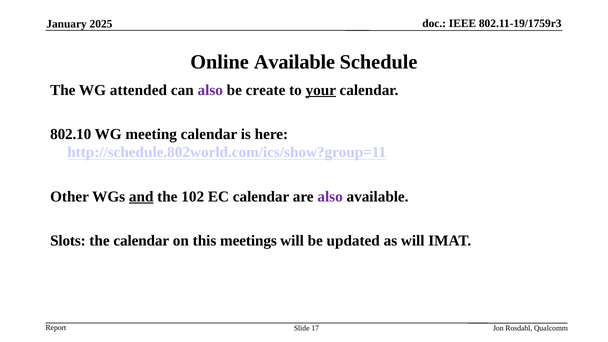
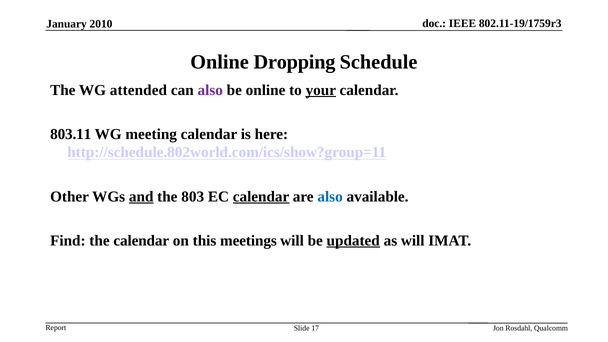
2025: 2025 -> 2010 (101, 24)
Online Available: Available -> Dropping (295, 62)
be create: create -> online (266, 90)
802.10: 802.10 -> 803.11 (71, 134)
102: 102 -> 803 (193, 197)
calendar underline: none -> present (261, 197)
also colour: purple -> blue (330, 197)
Slots: Slots -> Find (68, 241)
updated underline: none -> present (353, 241)
